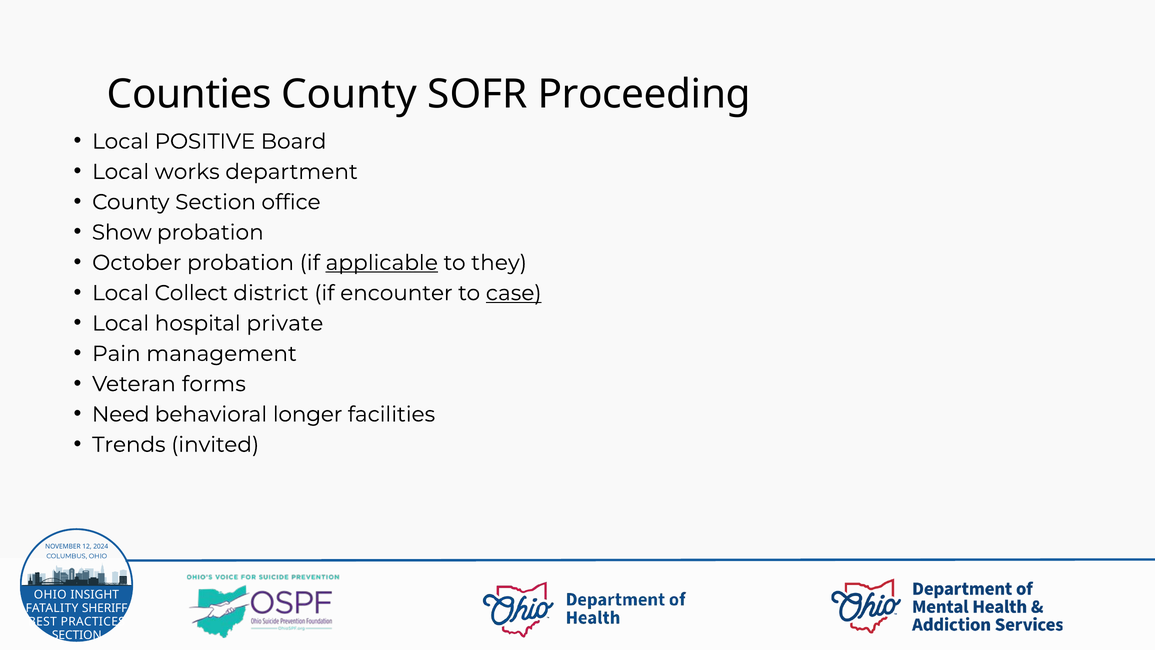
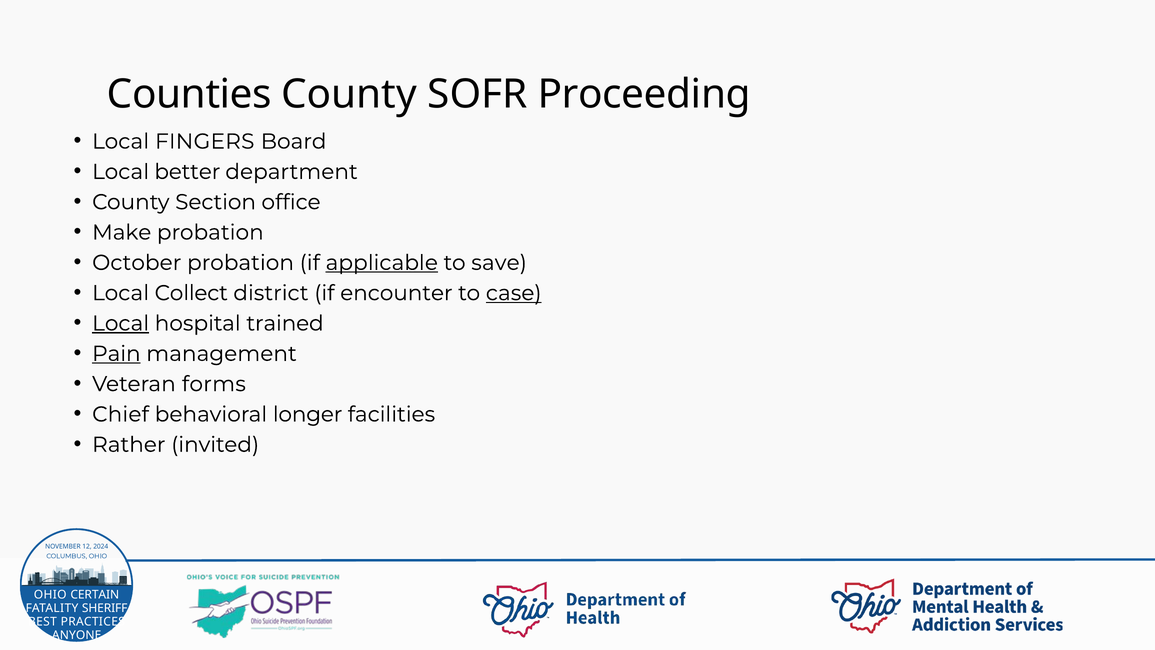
POSITIVE: POSITIVE -> FINGERS (205, 141)
works: works -> better (187, 172)
Show: Show -> Make (122, 232)
they: they -> save (499, 263)
Local underline: none -> present (121, 323)
private: private -> trained (285, 323)
Pain underline: none -> present (116, 354)
Need: Need -> Chief (121, 414)
Trends: Trends -> Rather (129, 444)
INSIGHT: INSIGHT -> CERTAIN (95, 595)
SECTION: SECTION -> ANYONE (77, 635)
